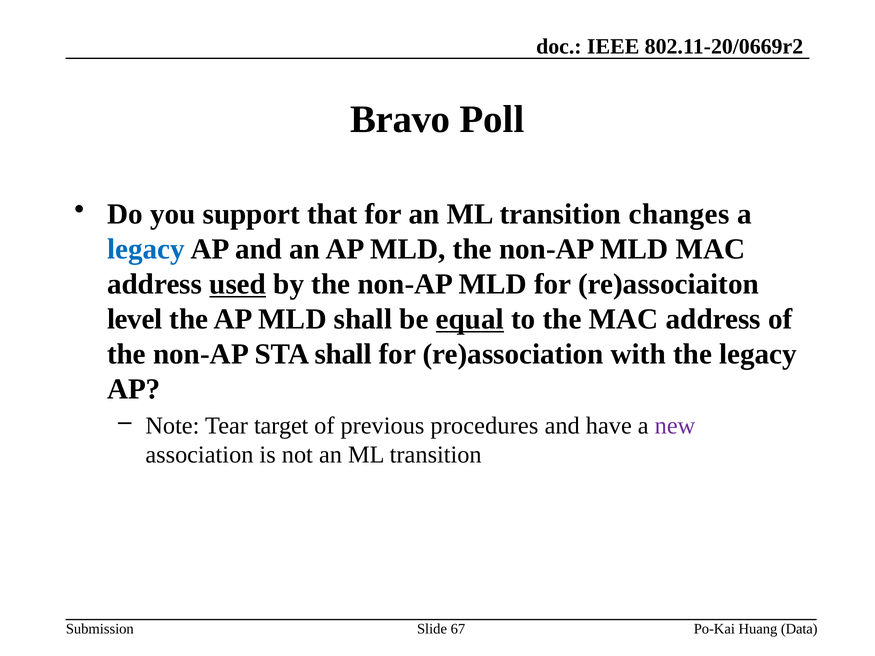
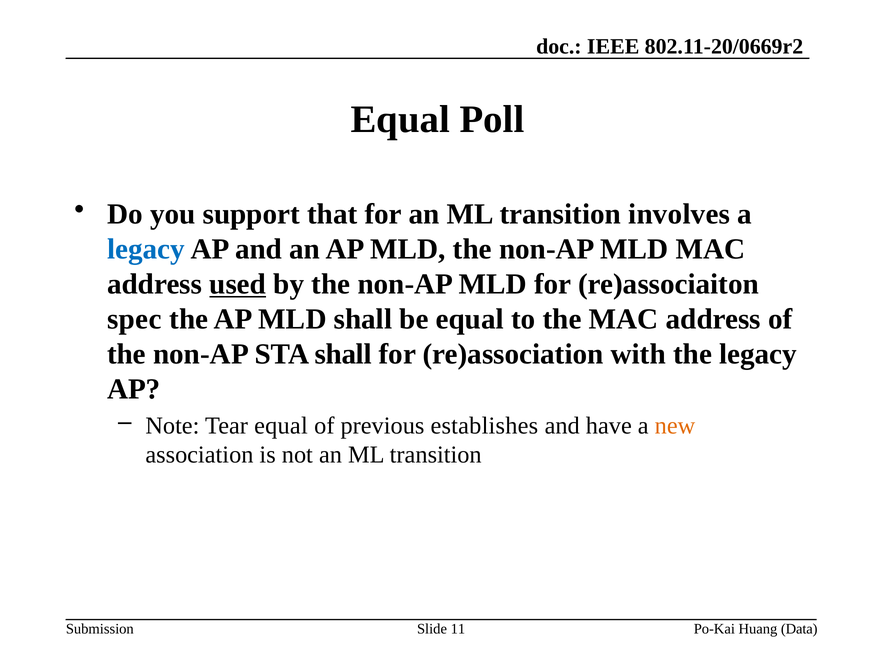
Bravo: Bravo -> Equal (400, 119)
changes: changes -> involves (679, 214)
level: level -> spec (134, 319)
equal underline: present -> none (470, 319)
Tear target: target -> equal (281, 426)
procedures: procedures -> establishes (484, 426)
new colour: purple -> orange (675, 426)
67: 67 -> 11 (458, 629)
